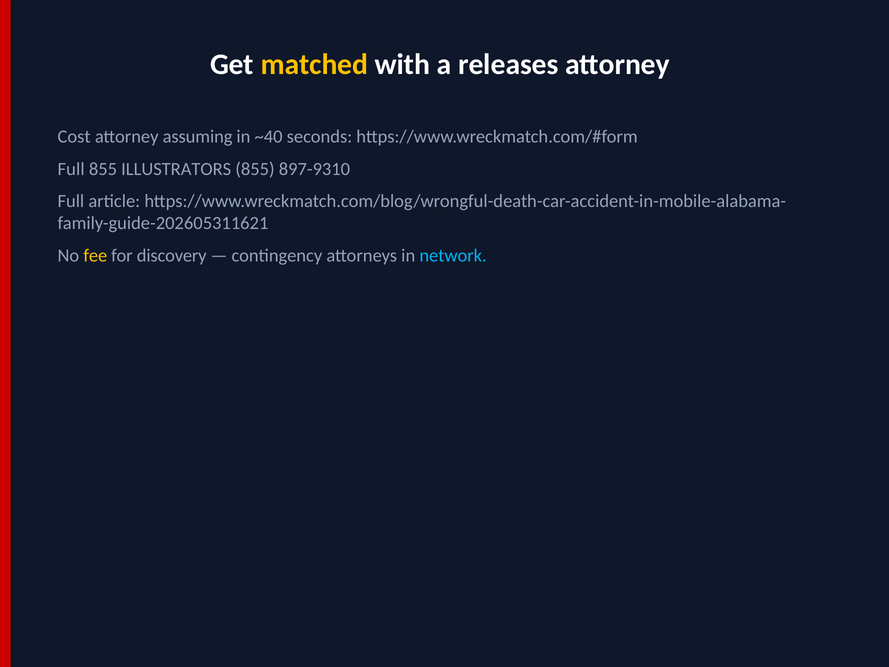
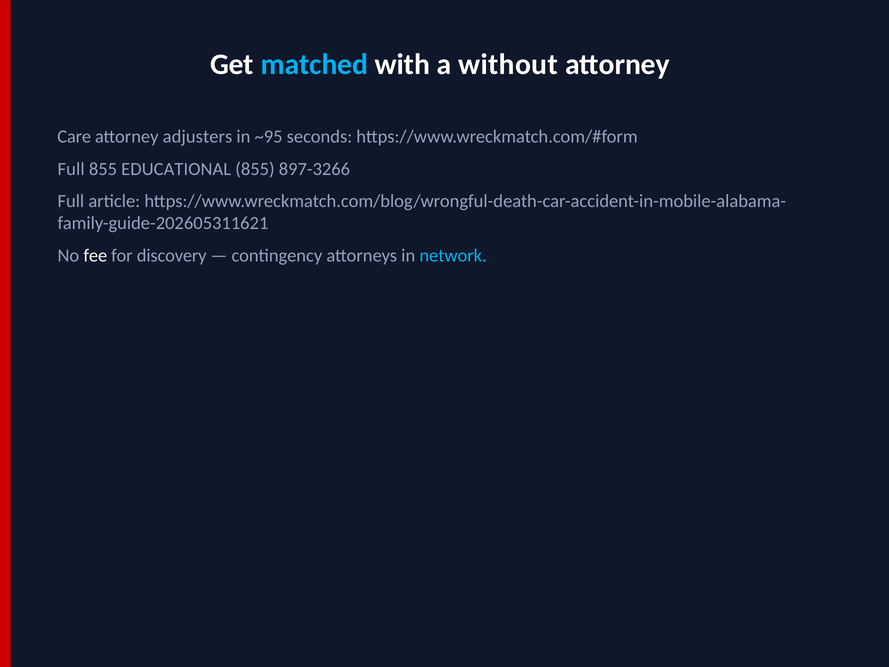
matched colour: yellow -> light blue (314, 64)
releases: releases -> without (508, 64)
Cost: Cost -> Care (74, 137)
assuming: assuming -> adjusters (197, 137)
~40: ~40 -> ~95 (269, 137)
ILLUSTRATORS: ILLUSTRATORS -> EDUCATIONAL (176, 169)
897-9310: 897-9310 -> 897-3266 (314, 169)
fee colour: yellow -> white (95, 255)
